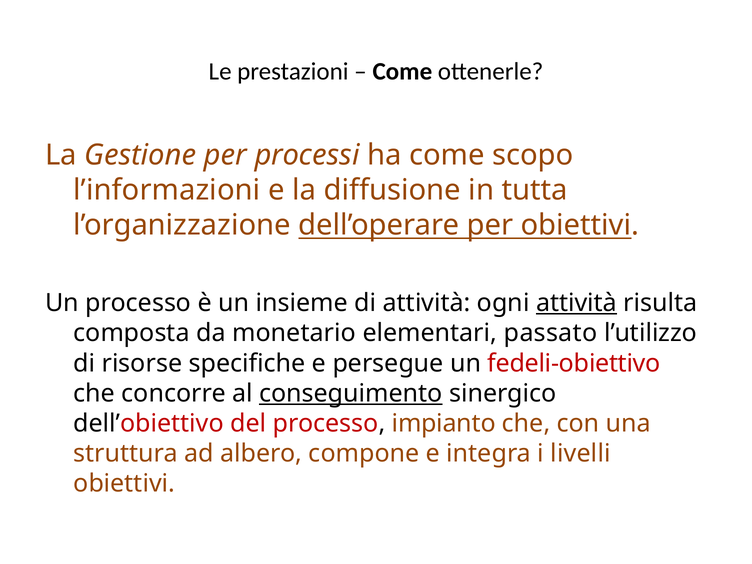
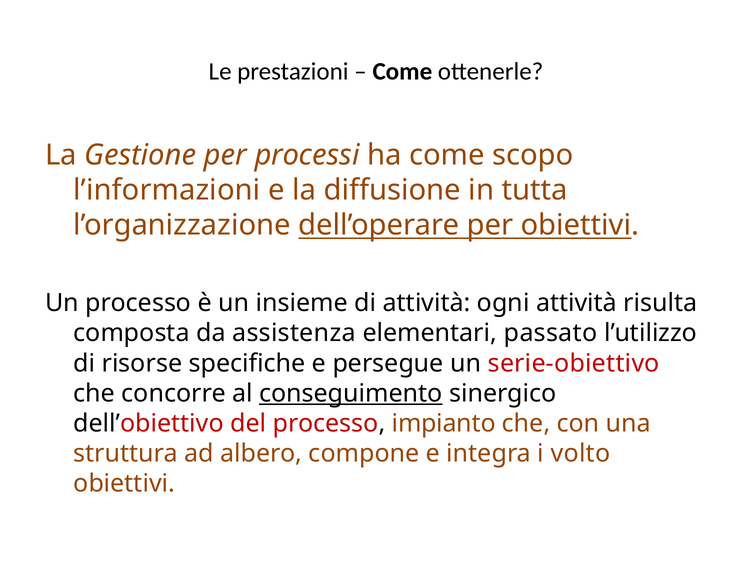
attività underline: present -> none (576, 303)
monetario: monetario -> assistenza (294, 333)
fedeli-obiettivo: fedeli-obiettivo -> serie-obiettivo (574, 363)
livelli: livelli -> volto (580, 454)
